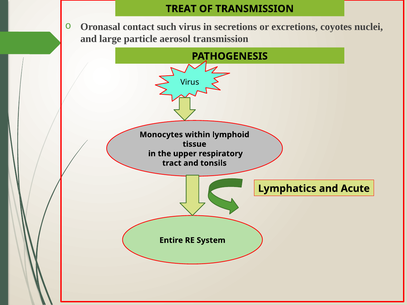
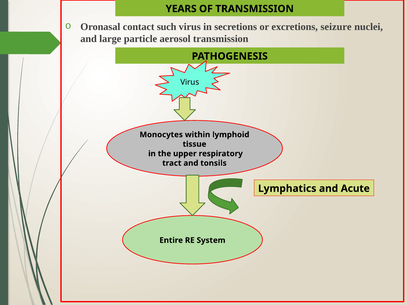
TREAT: TREAT -> YEARS (181, 9)
coyotes: coyotes -> seizure (336, 27)
